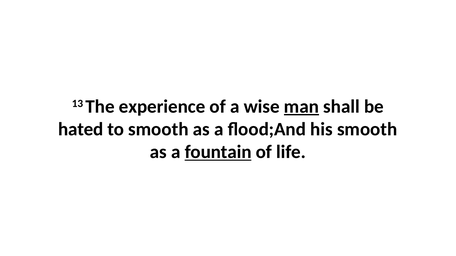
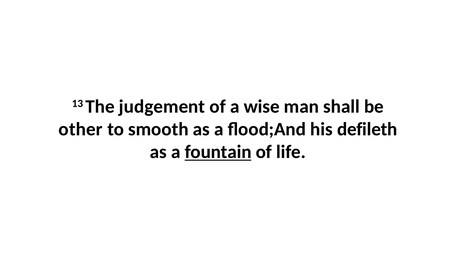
experience: experience -> judgement (162, 107)
man underline: present -> none (301, 107)
hated: hated -> other (81, 130)
his smooth: smooth -> defileth (367, 130)
